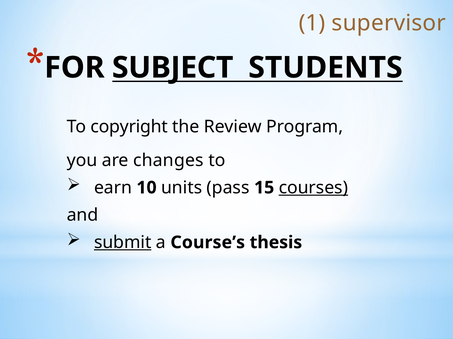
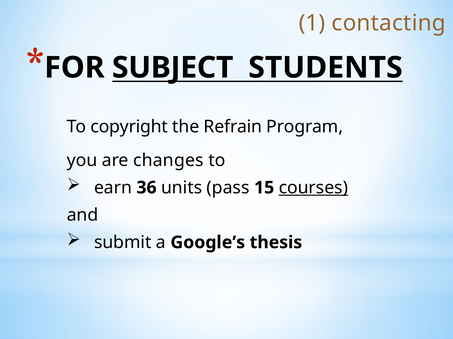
supervisor: supervisor -> contacting (389, 23)
Review: Review -> Refrain (233, 127)
10: 10 -> 36 (147, 188)
submit underline: present -> none (123, 243)
Course’s: Course’s -> Google’s (208, 243)
